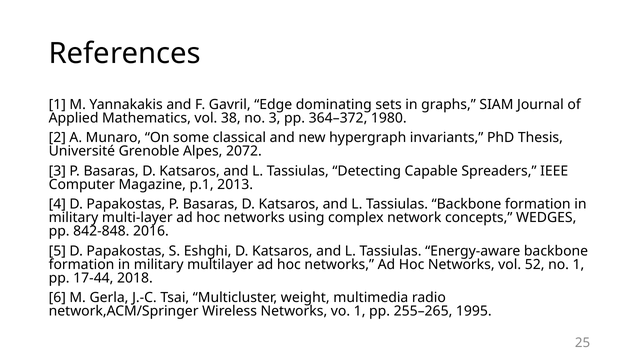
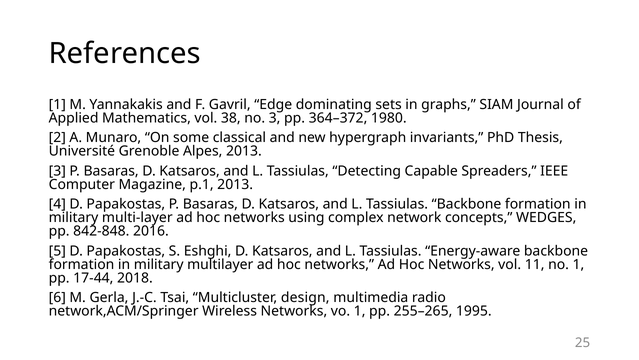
Alpes 2072: 2072 -> 2013 (244, 151)
52: 52 -> 11 (535, 264)
weight: weight -> design (305, 297)
